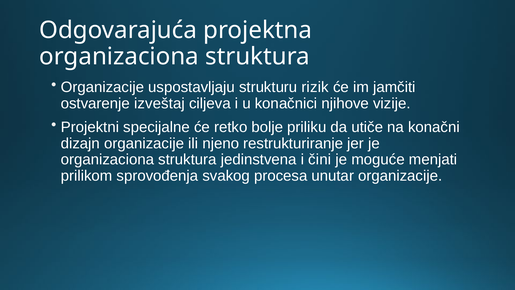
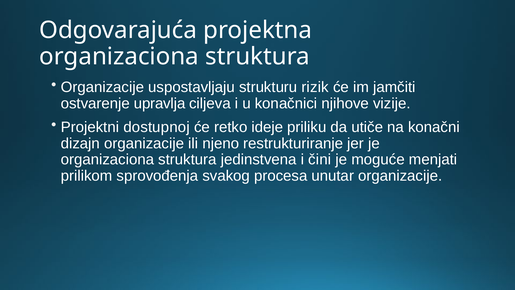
izveštaj: izveštaj -> upravlja (160, 103)
specijalne: specijalne -> dostupnoj (157, 127)
bolje: bolje -> ideje (267, 127)
